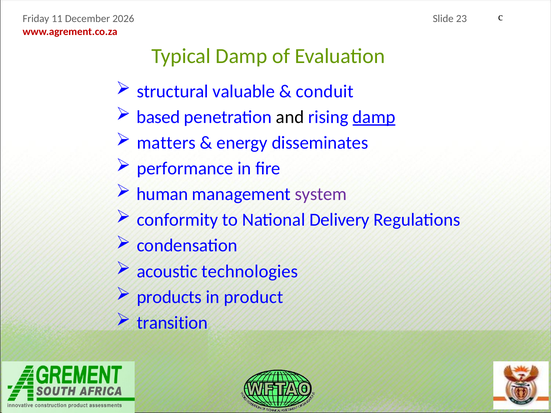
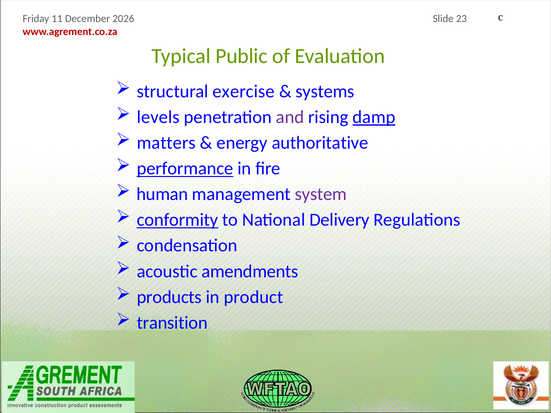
Typical Damp: Damp -> Public (241, 56)
valuable: valuable -> exercise (244, 92)
conduit: conduit -> systems (325, 92)
based: based -> levels (158, 117)
and colour: black -> purple (290, 117)
disseminates: disseminates -> authoritative (320, 143)
performance underline: none -> present (185, 169)
conformity underline: none -> present (178, 220)
technologies: technologies -> amendments (250, 271)
